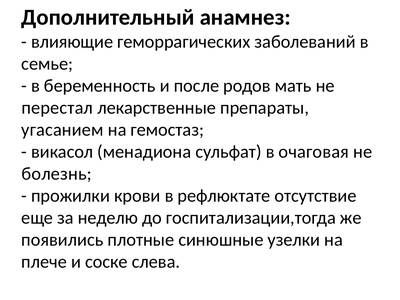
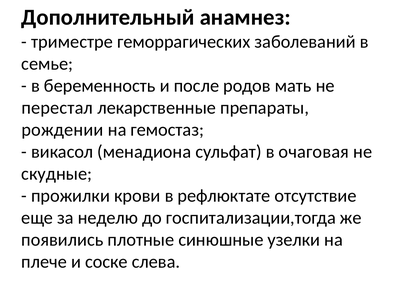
влияющие: влияющие -> триместре (72, 42)
угасанием: угасанием -> рождении (62, 130)
болезнь: болезнь -> скудные (57, 174)
